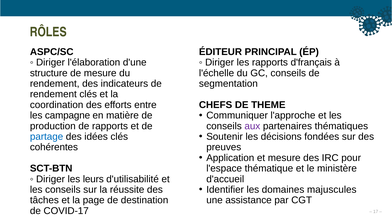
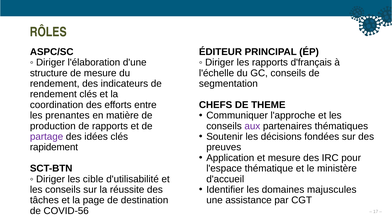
campagne: campagne -> prenantes (67, 115)
partage colour: blue -> purple (47, 136)
cohérentes: cohérentes -> rapidement (54, 147)
leurs: leurs -> cible (93, 179)
COVID-17: COVID-17 -> COVID-56 (66, 210)
